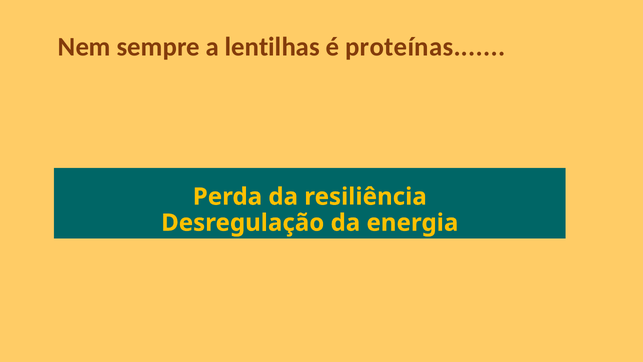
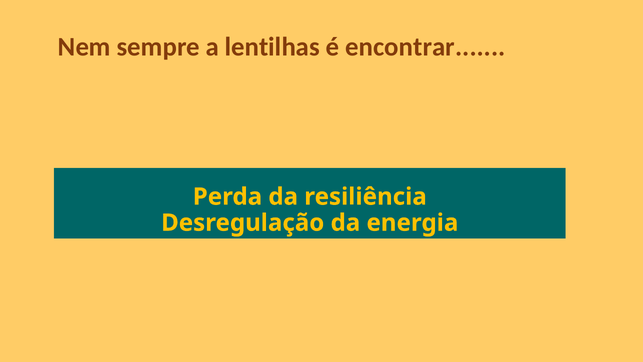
proteínas: proteínas -> encontrar (425, 47)
